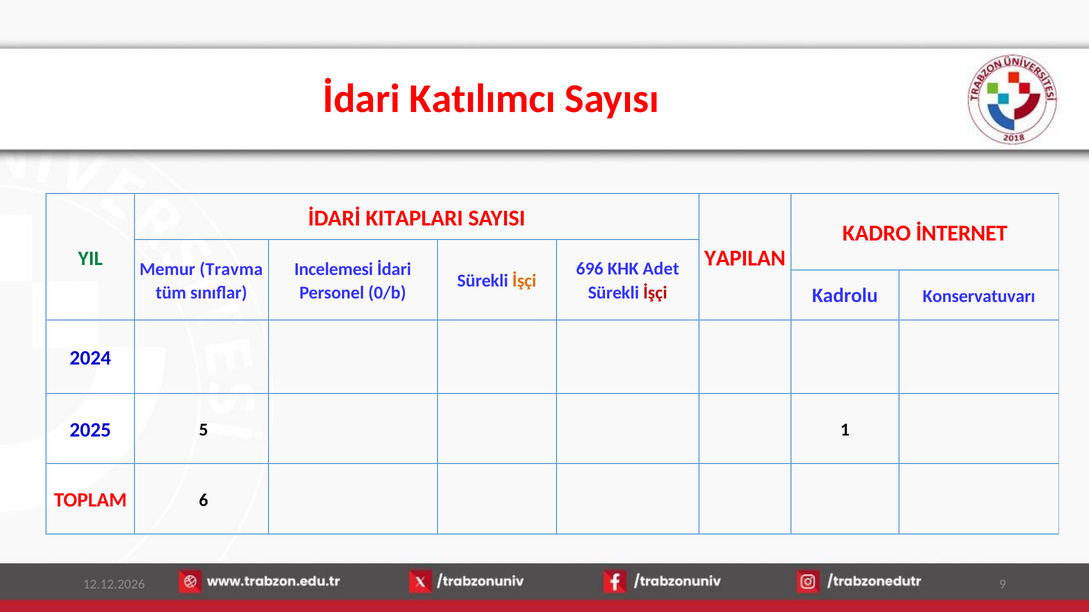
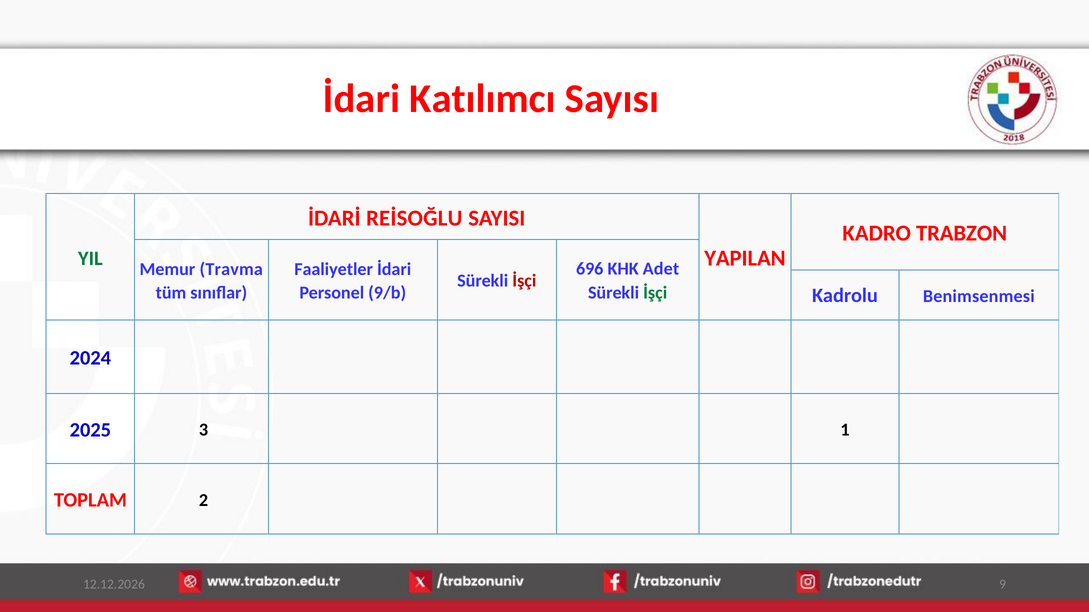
KITAPLARI: KITAPLARI -> REİSOĞLU (414, 218)
İNTERNET: İNTERNET -> TRABZON (962, 233)
Incelemesi: Incelemesi -> Faaliyetler (334, 269)
İşçi colour: orange -> red (524, 281)
İşçi colour: red -> green (655, 293)
Konservatuvarı: Konservatuvarı -> Benimsenmesi (979, 296)
0/b: 0/b -> 9/b (387, 293)
5: 5 -> 3 (204, 430)
6: 6 -> 2 (204, 501)
